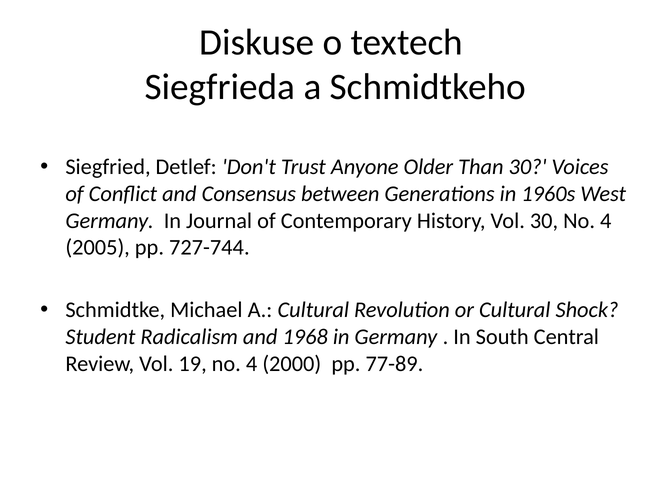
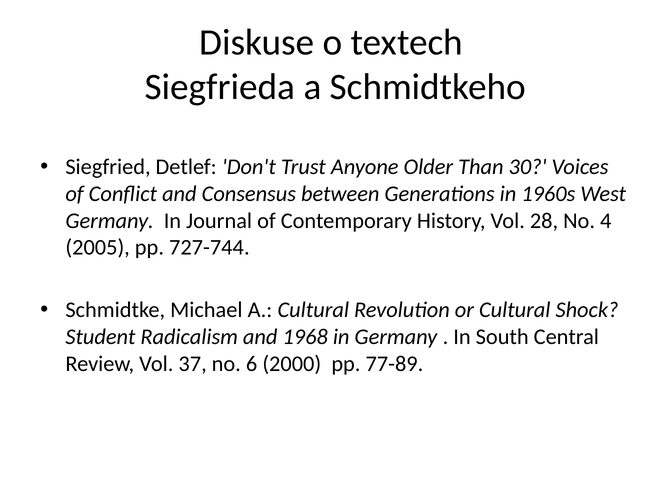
Vol 30: 30 -> 28 (544, 221)
19: 19 -> 37 (193, 364)
4: 4 -> 6 (252, 364)
